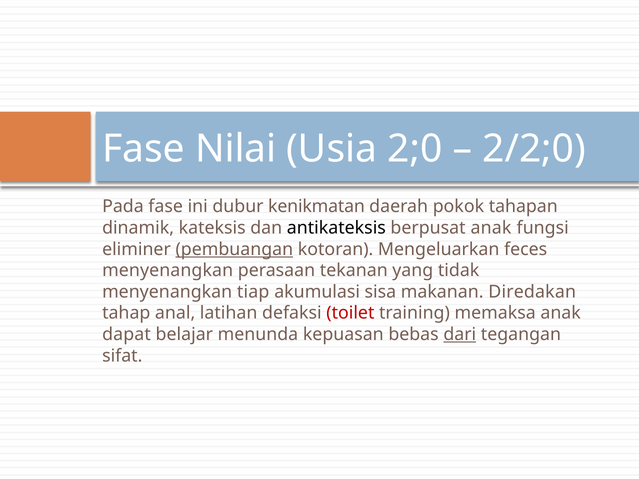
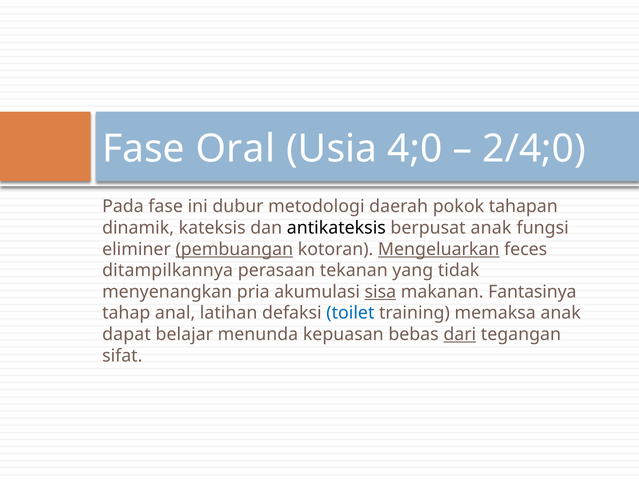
Nilai: Nilai -> Oral (235, 149)
2;0: 2;0 -> 4;0 (415, 149)
2/2;0: 2/2;0 -> 2/4;0 (534, 149)
kenikmatan: kenikmatan -> metodologi (316, 207)
Mengeluarkan underline: none -> present (439, 249)
menyenangkan: menyenangkan -> ditampilkannya (168, 271)
tiap: tiap -> pria (253, 292)
sisa underline: none -> present (380, 292)
Diredakan: Diredakan -> Fantasinya (532, 292)
toilet colour: red -> blue (350, 313)
